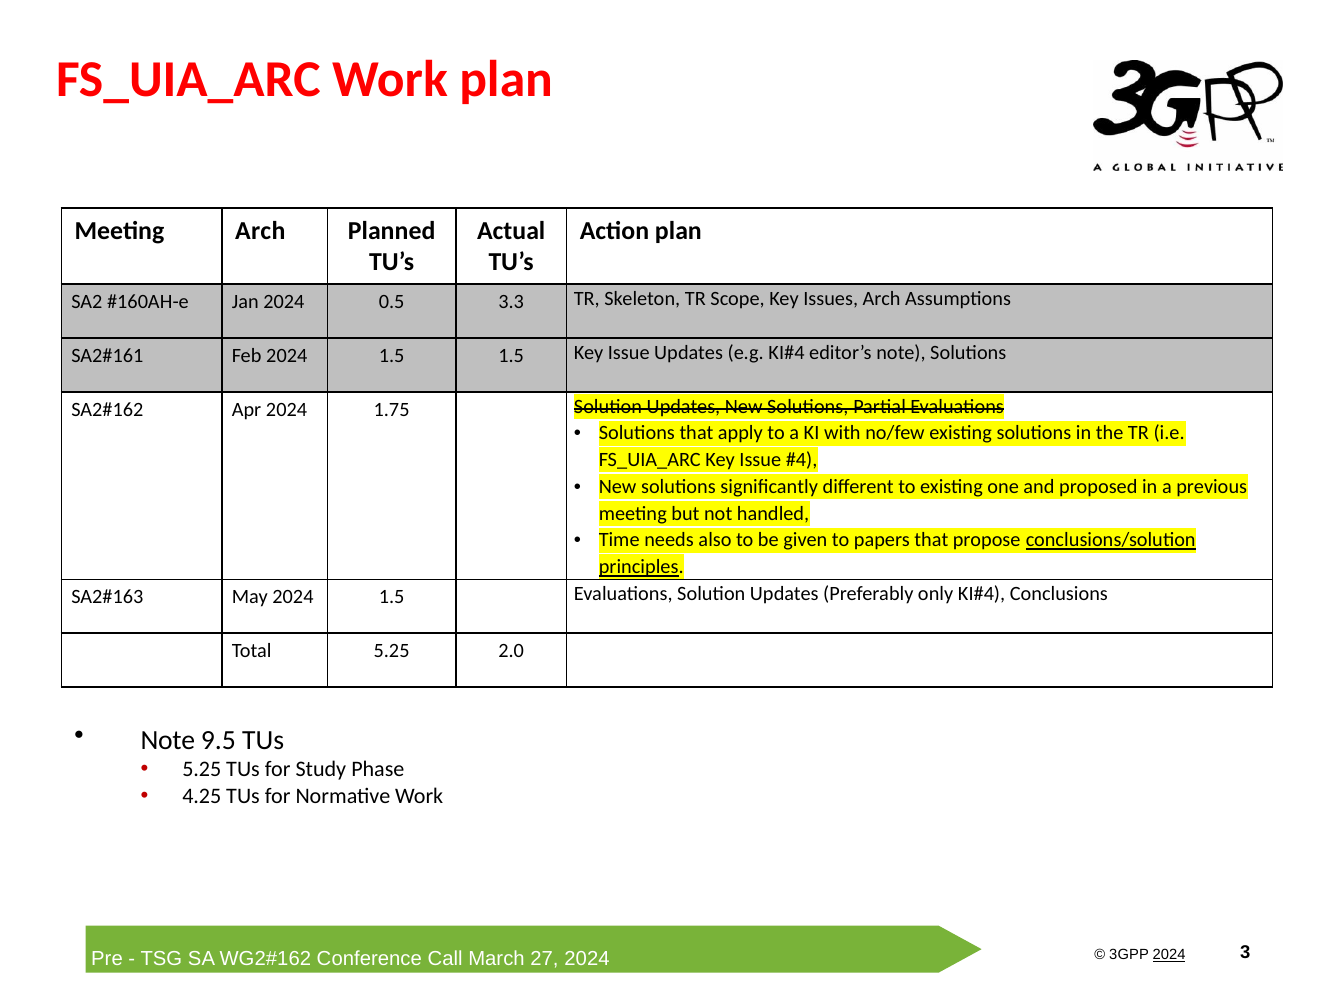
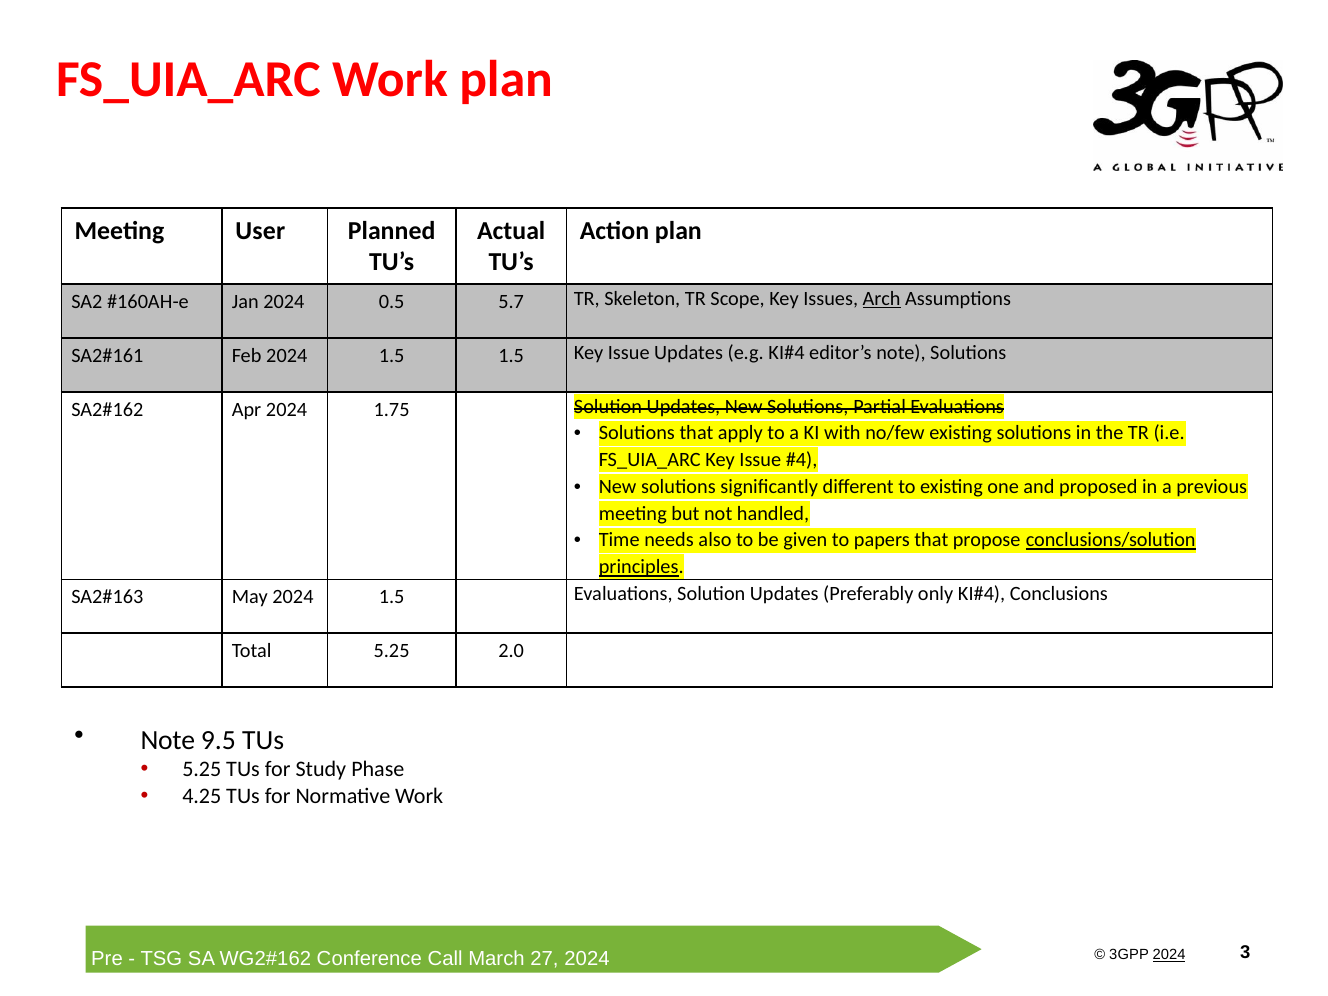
Meeting Arch: Arch -> User (260, 231)
3.3: 3.3 -> 5.7 (511, 302)
Arch underline: none -> present (882, 299)
